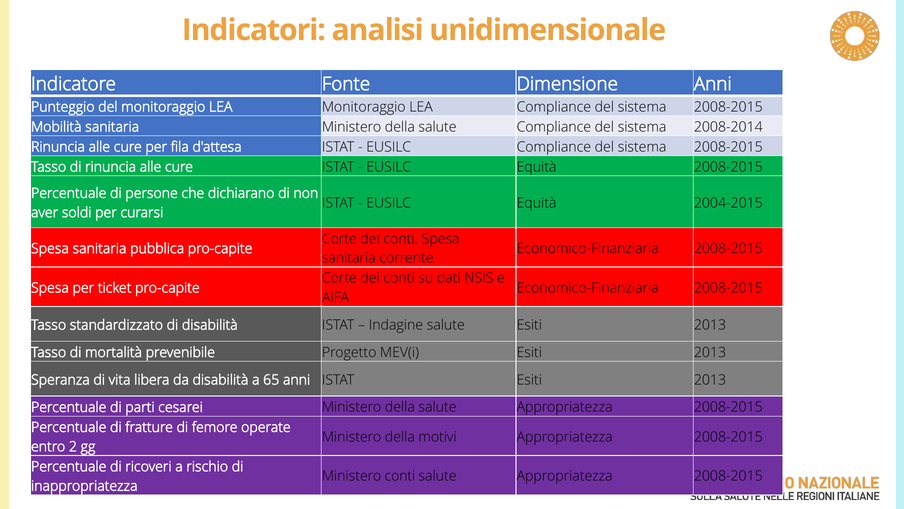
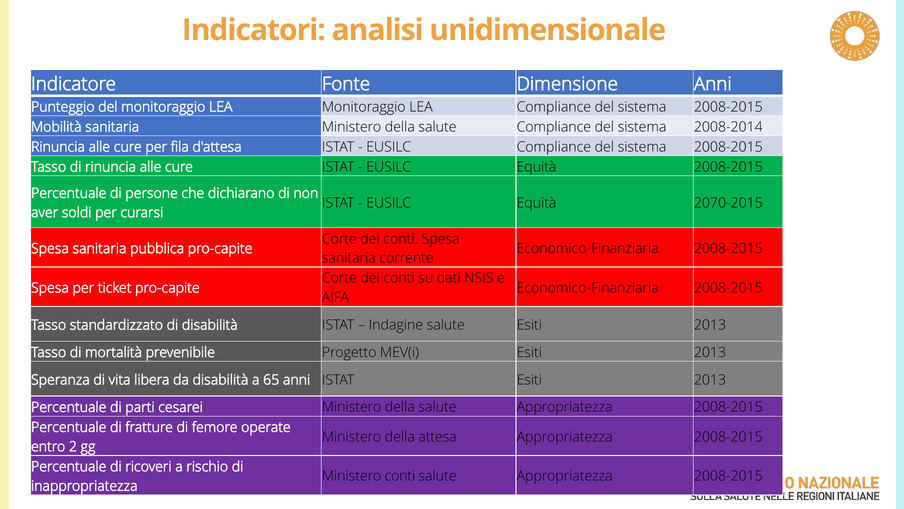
2004-2015: 2004-2015 -> 2070-2015 (728, 203)
motivi: motivi -> attesa (438, 437)
